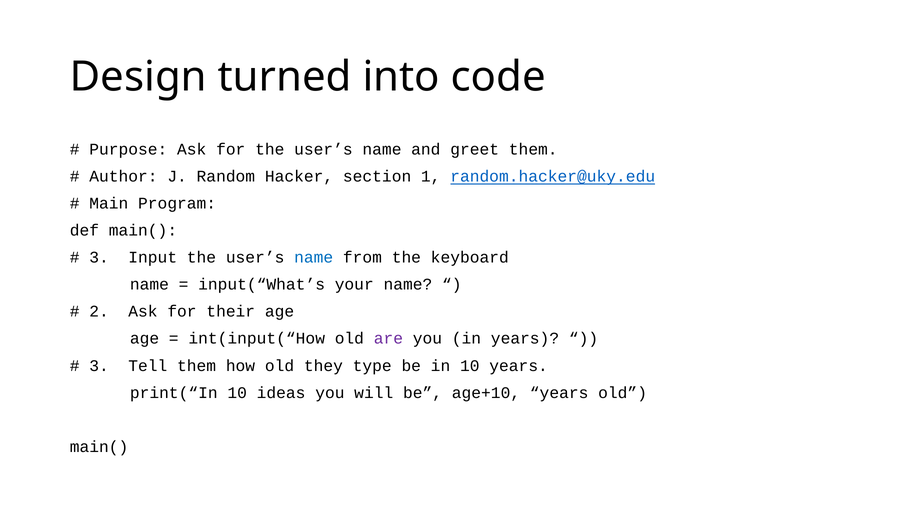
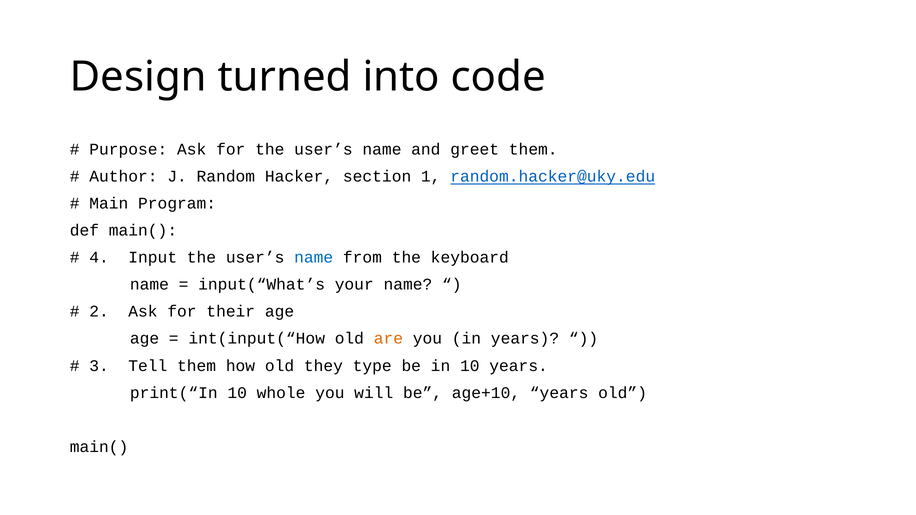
3: 3 -> 4 (99, 258)
are colour: purple -> orange (388, 339)
ideas: ideas -> whole (281, 393)
